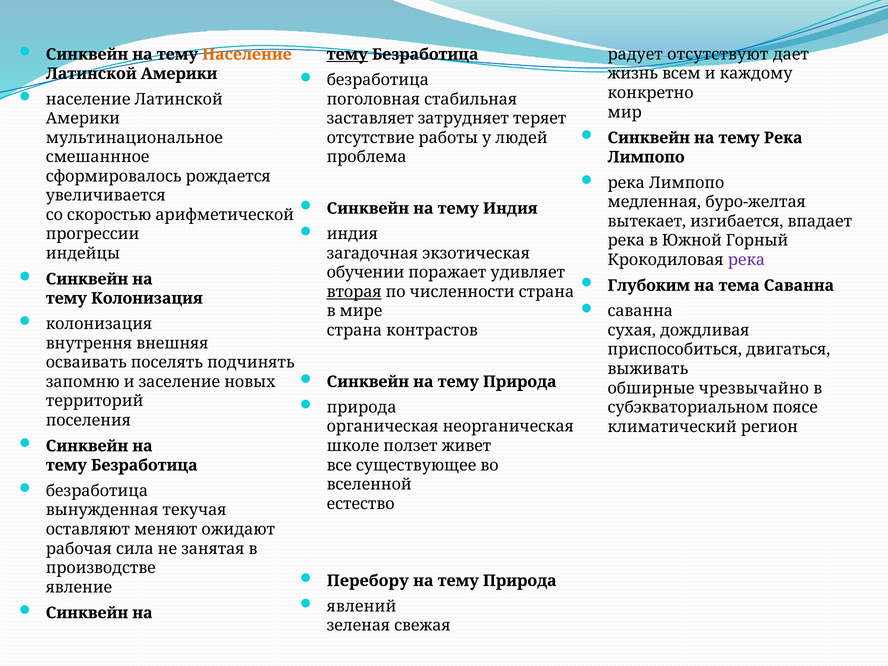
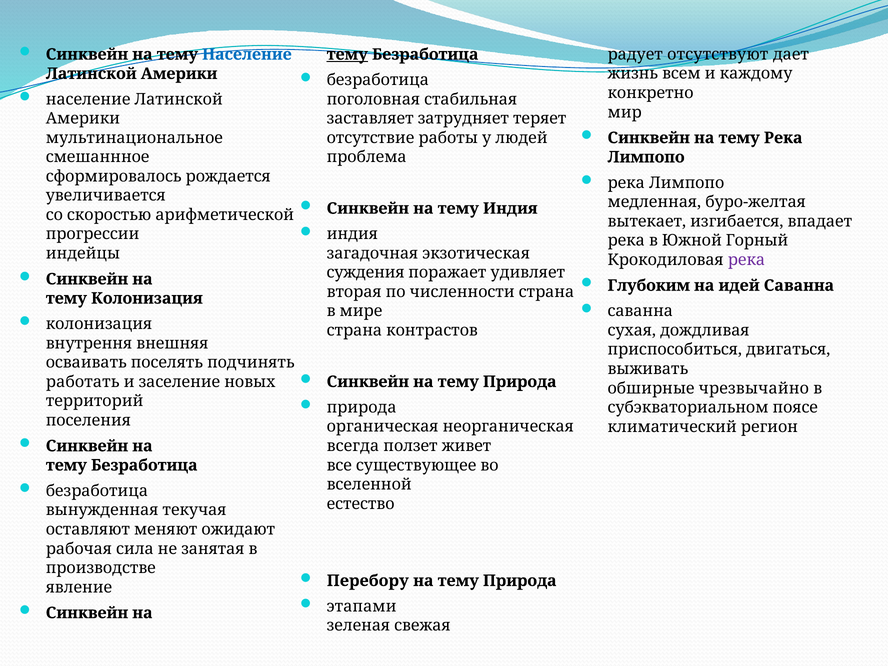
Население colour: orange -> blue (247, 54)
обучении: обучении -> суждения (366, 273)
тема: тема -> идей (739, 286)
вторая underline: present -> none (354, 292)
запомню: запомню -> работать (83, 382)
школе: школе -> всегда (353, 446)
явлений: явлений -> этапами (362, 606)
